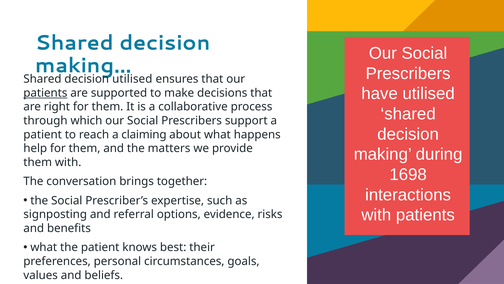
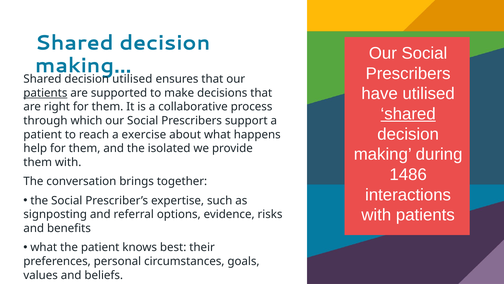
shared underline: none -> present (408, 114)
claiming: claiming -> exercise (144, 134)
matters: matters -> isolated (169, 148)
1698: 1698 -> 1486 (408, 174)
